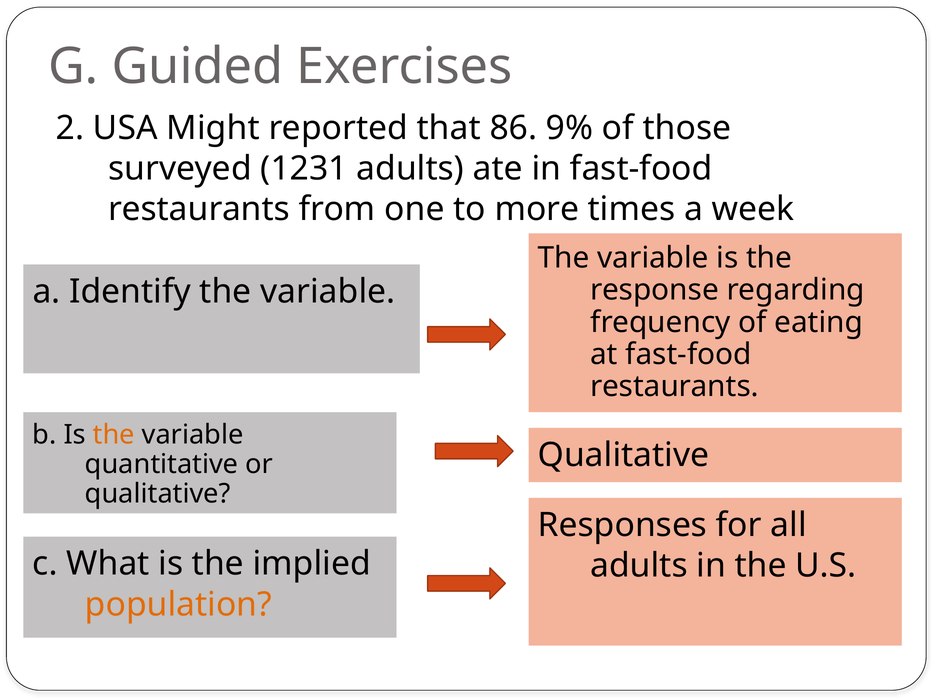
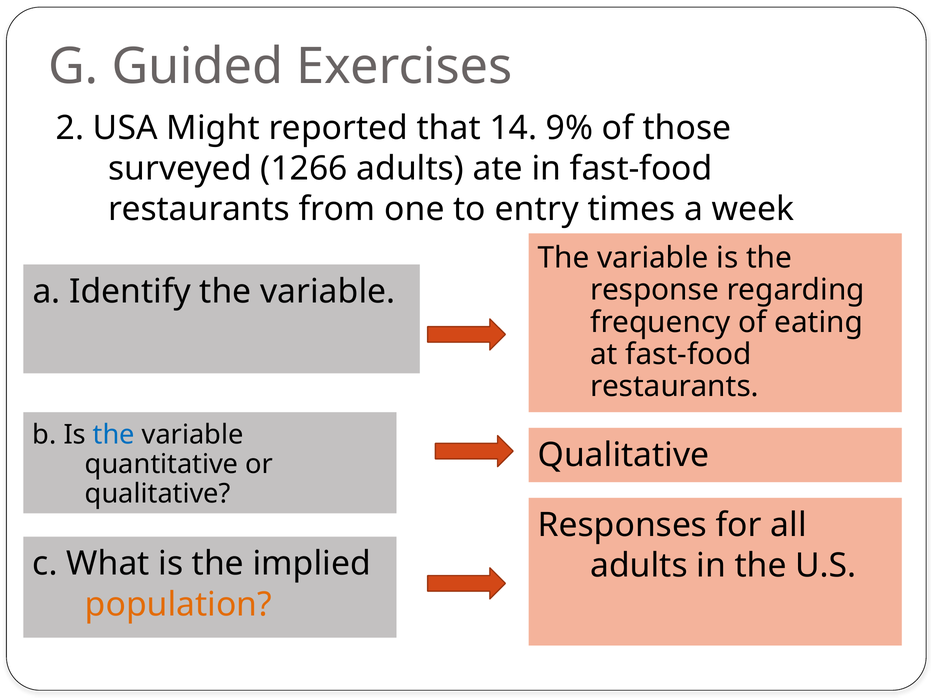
86: 86 -> 14 (513, 128)
1231: 1231 -> 1266 (304, 169)
more: more -> entry (537, 209)
the colour: orange -> blue (114, 435)
